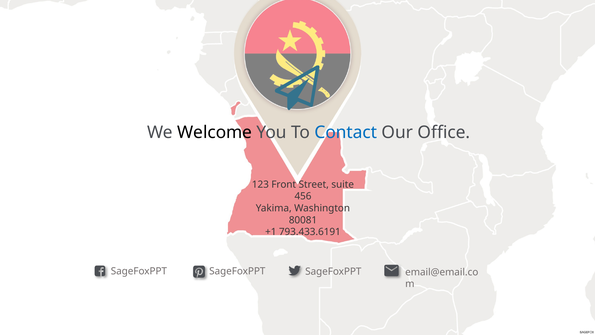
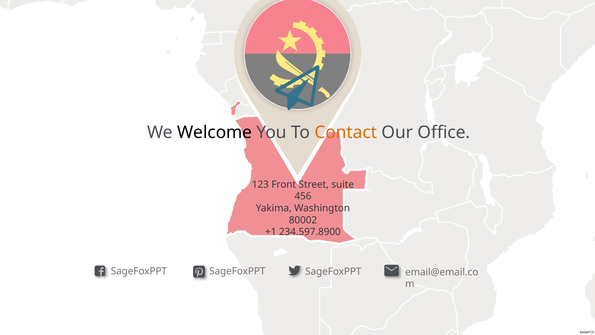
Contact colour: blue -> orange (346, 132)
80081: 80081 -> 80002 (303, 220)
793.433.6191: 793.433.6191 -> 234.597.8900 (310, 232)
